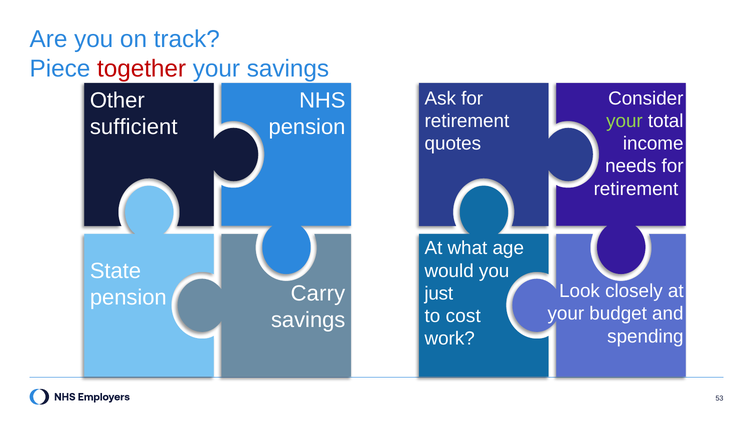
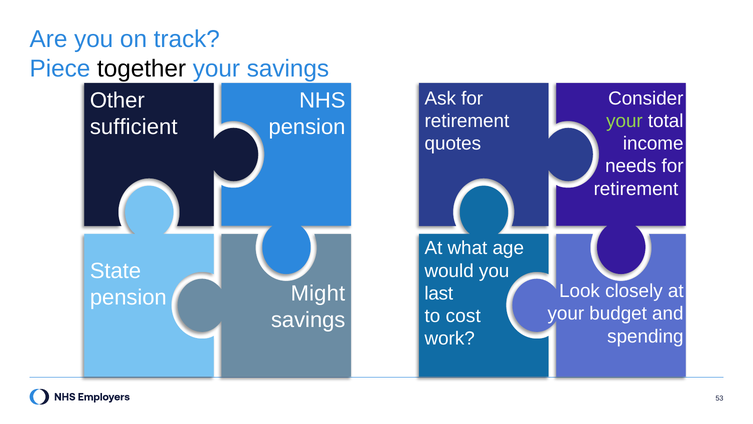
together colour: red -> black (142, 68)
Carry: Carry -> Might (318, 293)
just: just -> last (439, 293)
